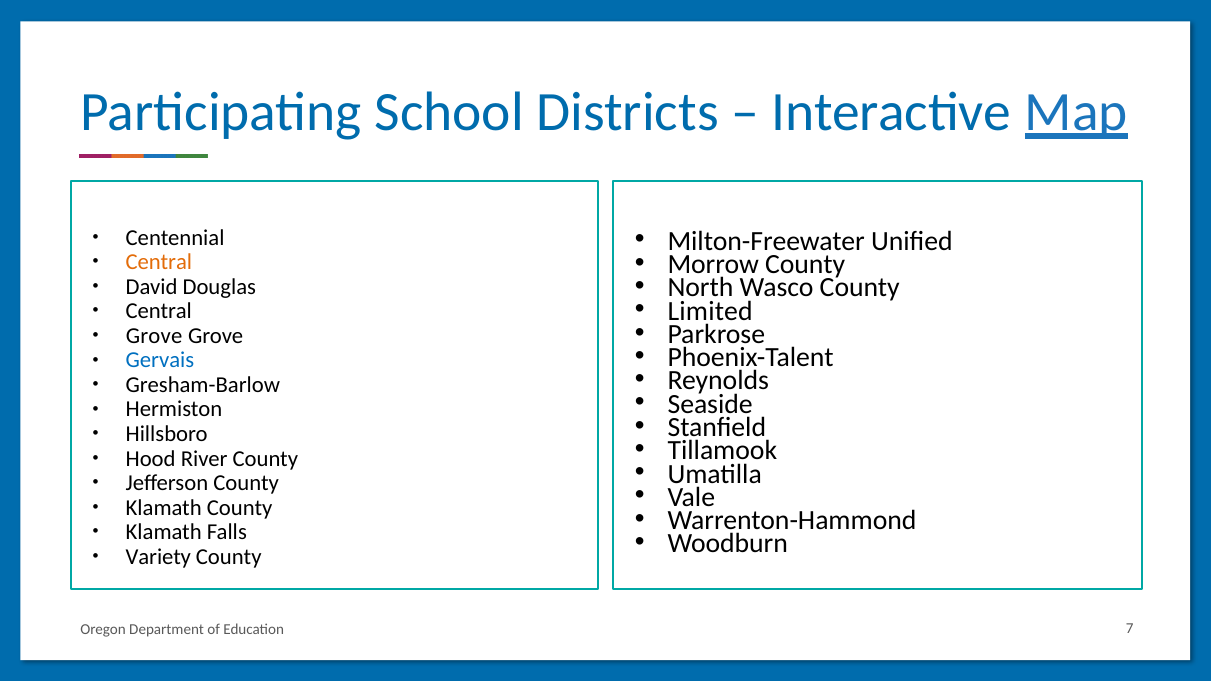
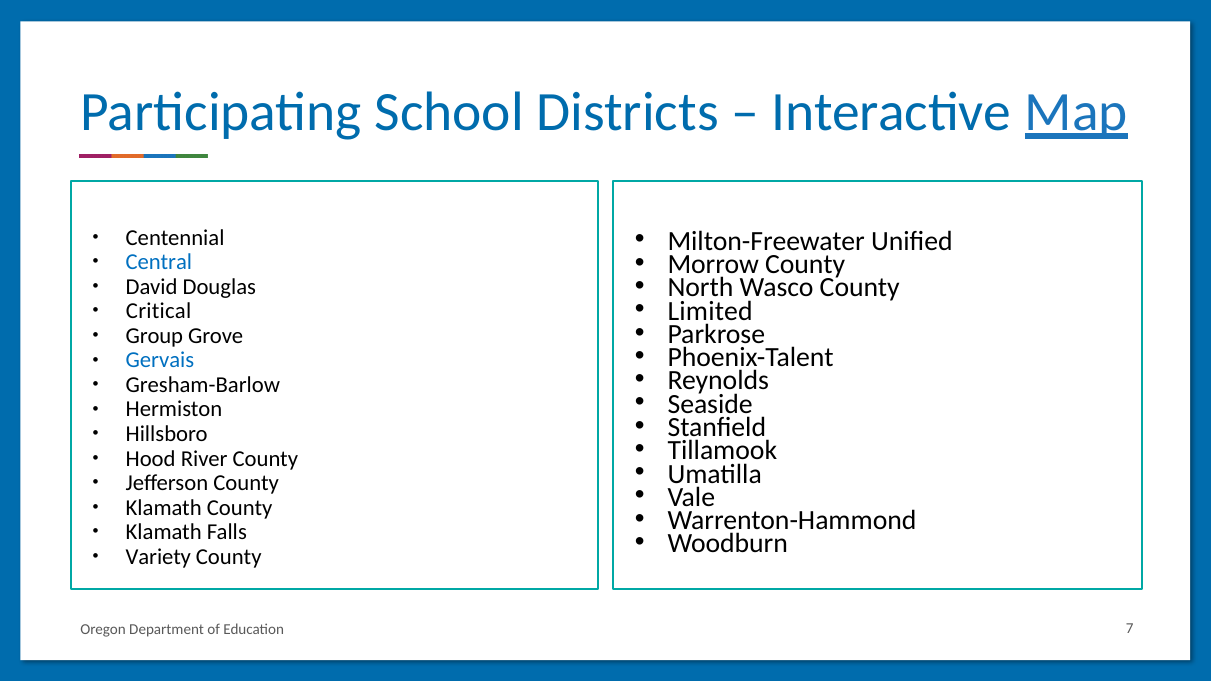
Central colour: orange -> blue (159, 262)
Central: Central -> Critical (159, 311)
Grove: Grove -> Group (154, 336)
